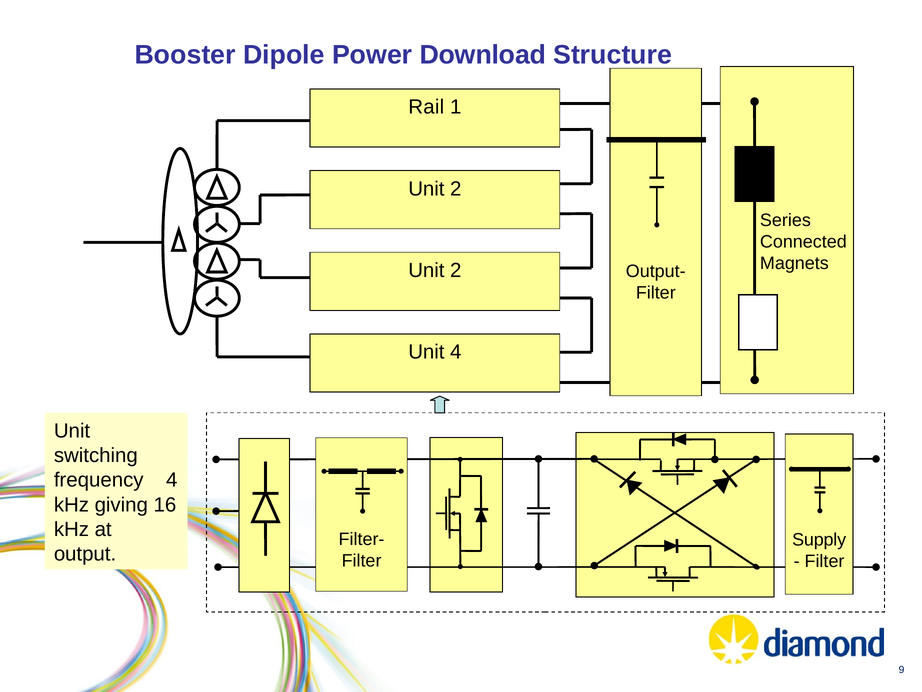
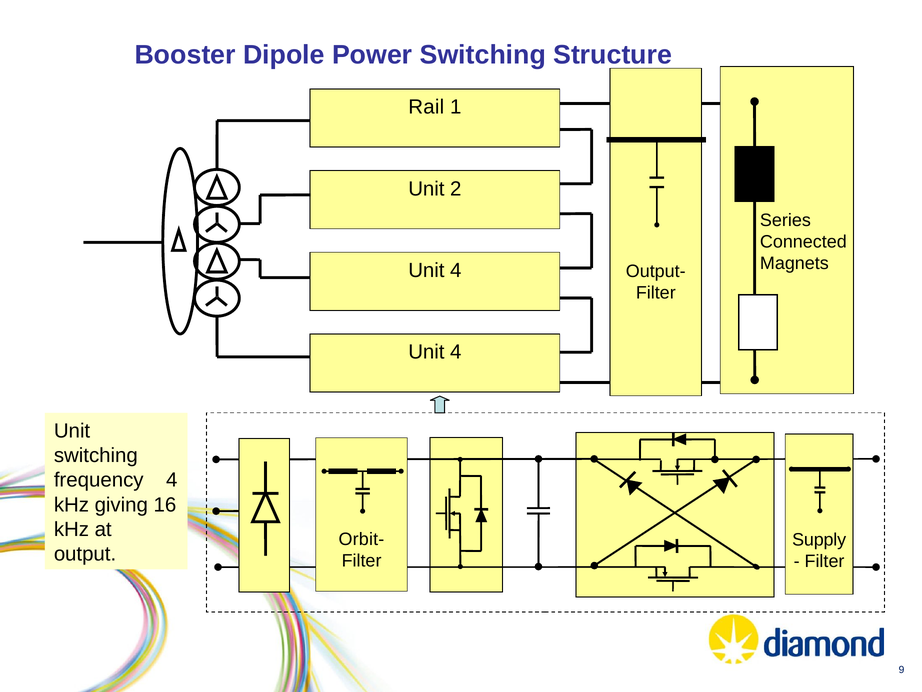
Power Download: Download -> Switching (483, 55)
2: 2 -> 4 (456, 270)
Filter-: Filter- -> Orbit- (361, 539)
